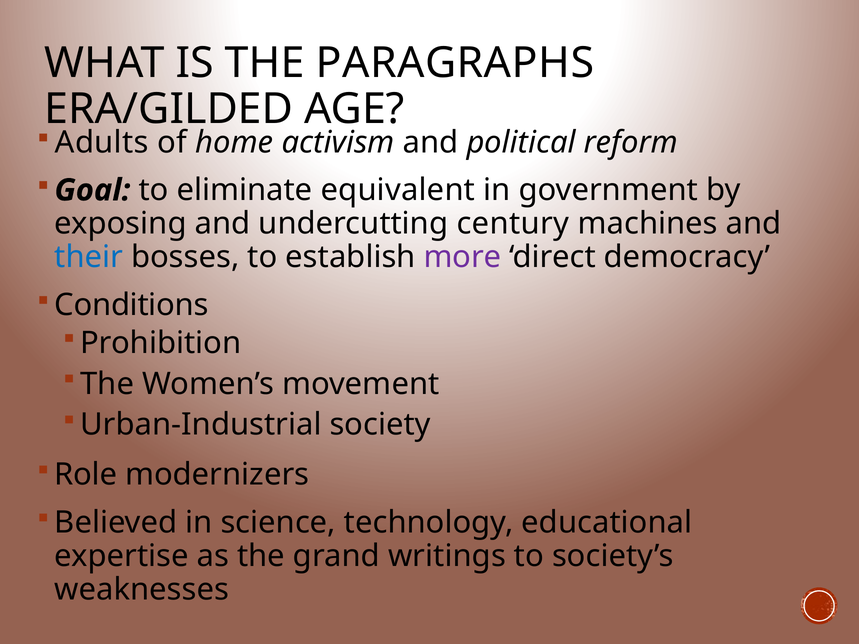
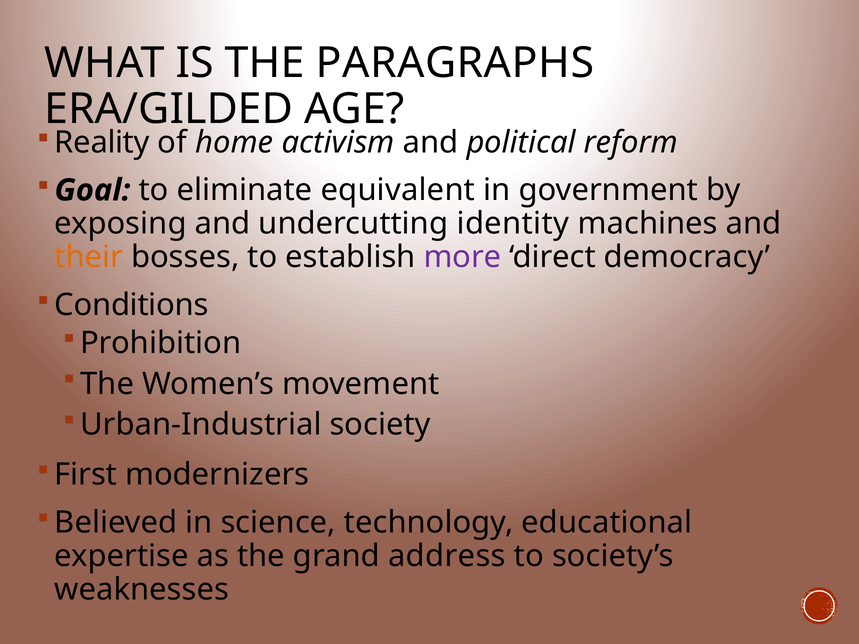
Adults: Adults -> Reality (102, 143)
century: century -> identity (513, 224)
their colour: blue -> orange (89, 257)
Role: Role -> First (86, 475)
writings: writings -> address (447, 556)
